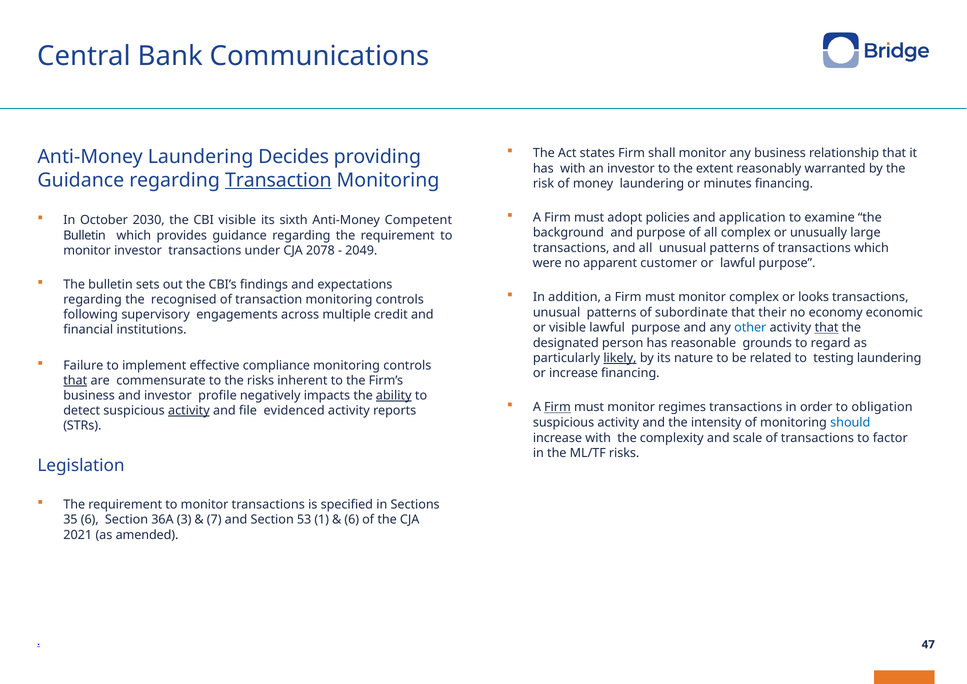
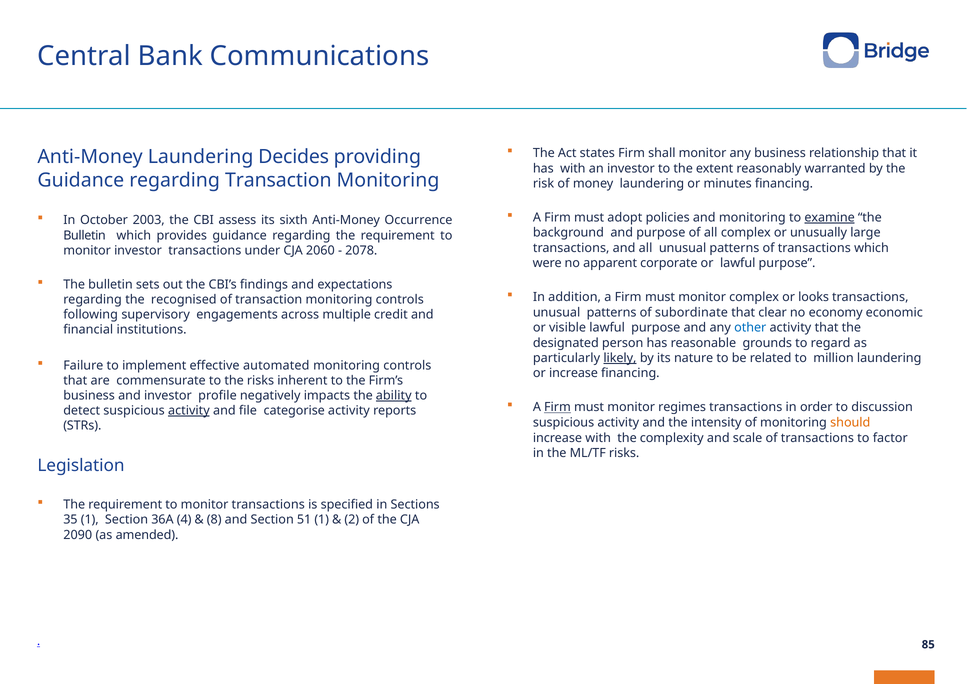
Transaction underline: present -> none (278, 180)
and application: application -> monitoring (752, 217)
examine underline: none -> present (830, 217)
2030: 2030 -> 2003 (149, 220)
CBI visible: visible -> assess (237, 220)
Competent: Competent -> Occurrence (418, 220)
2078: 2078 -> 2060 (320, 250)
2049: 2049 -> 2078 (361, 250)
customer: customer -> corporate (669, 263)
their: their -> clear (773, 312)
that underline: present -> none (827, 327)
testing: testing -> million (834, 358)
compliance: compliance -> automated (276, 365)
that underline: present -> none (75, 380)
obligation: obligation -> discussion (882, 407)
evidenced: evidenced -> categorise (294, 410)
should colour: blue -> orange (850, 422)
35 6: 6 -> 1 (90, 519)
3: 3 -> 4 (184, 519)
7: 7 -> 8 (214, 519)
53: 53 -> 51 (304, 519)
6: 6 -> 2 (352, 519)
2021: 2021 -> 2090 (78, 534)
47: 47 -> 85 (928, 644)
